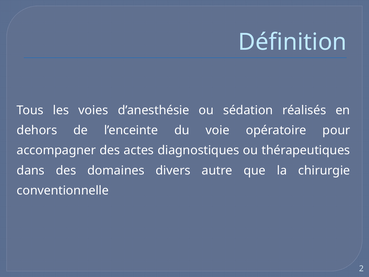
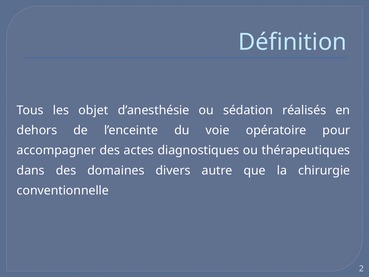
voies: voies -> objet (93, 110)
